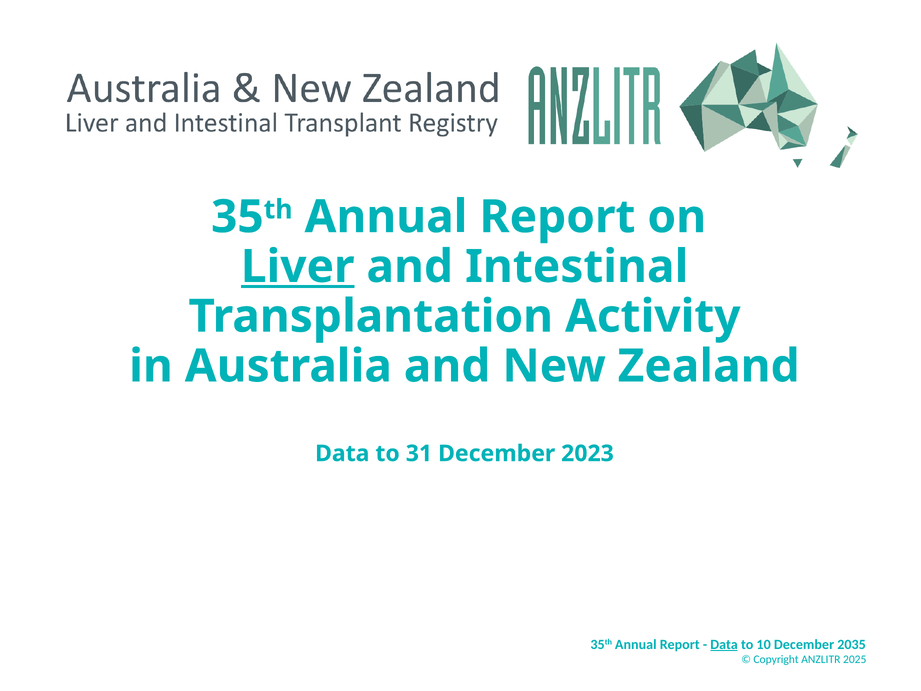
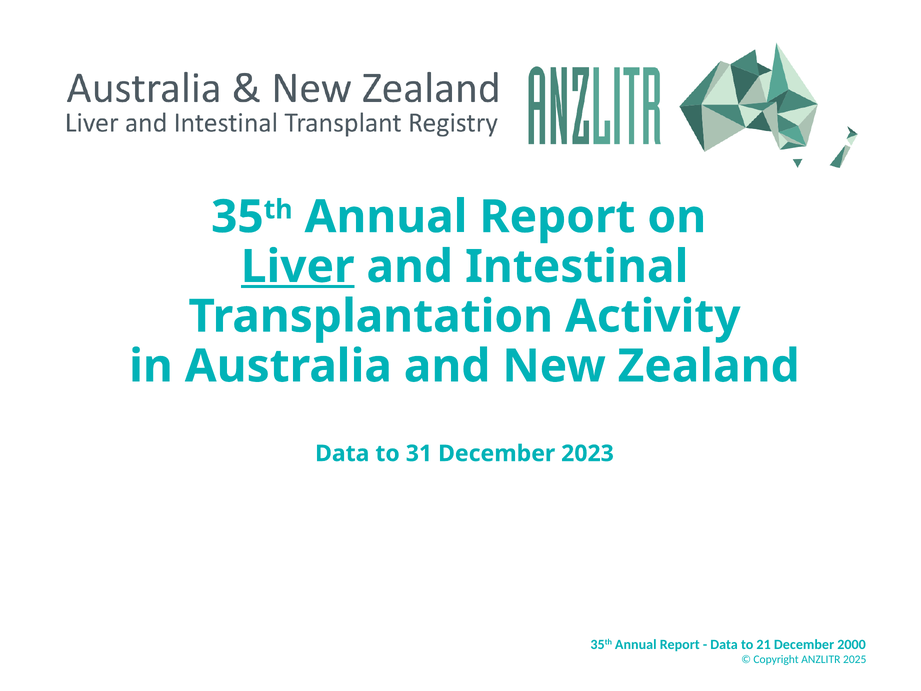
Data underline: present -> none (724, 644)
10: 10 -> 21 (764, 644)
2035: 2035 -> 2000 (852, 644)
